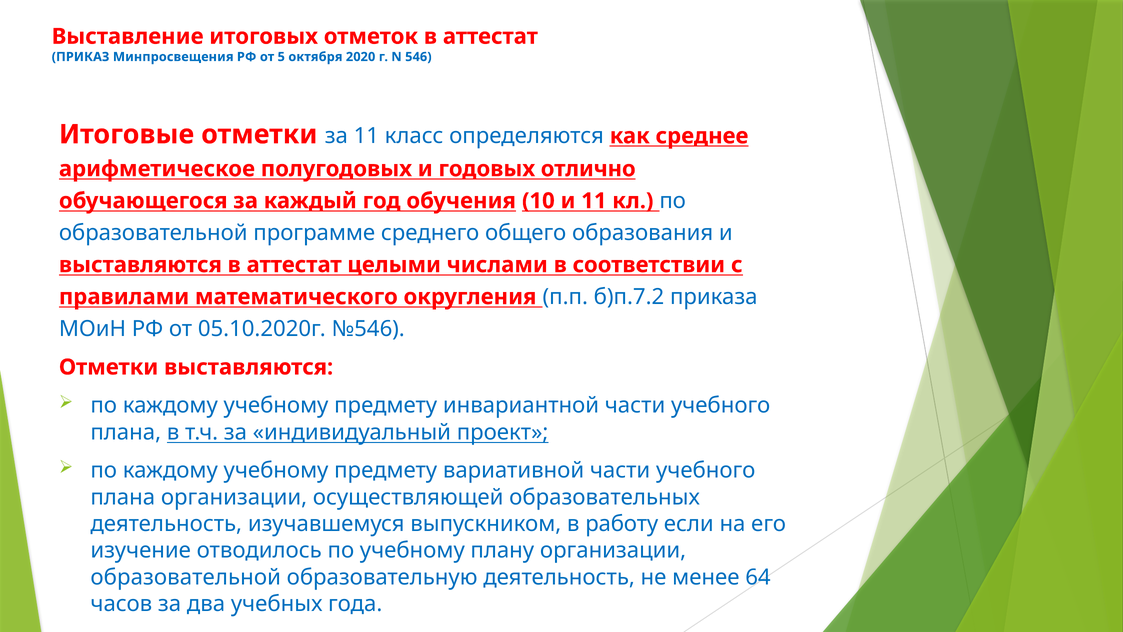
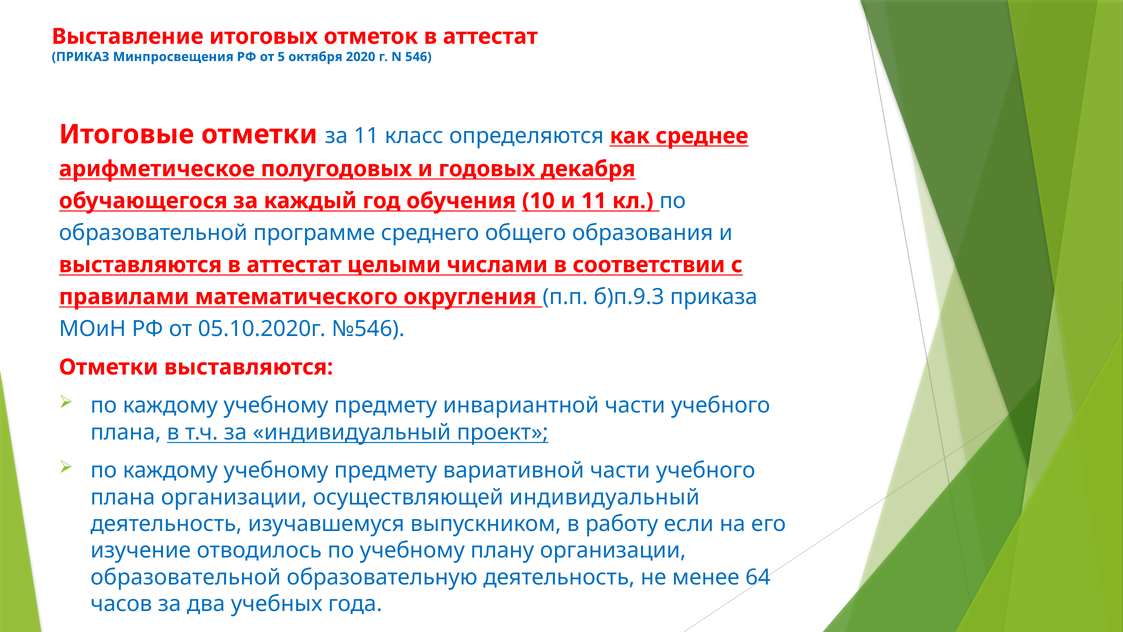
отлично: отлично -> декабря (588, 169)
б)п.7.2: б)п.7.2 -> б)п.9.3 (629, 297)
осуществляющей образовательных: образовательных -> индивидуальный (604, 497)
